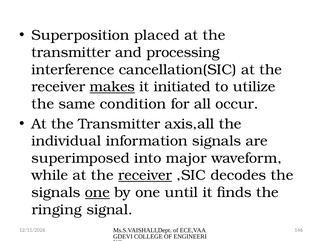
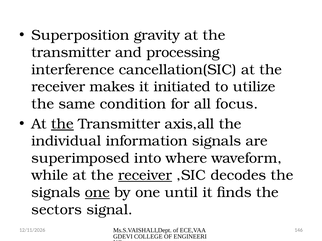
placed: placed -> gravity (157, 35)
makes underline: present -> none (112, 87)
occur: occur -> focus (237, 104)
the underline: none -> present (62, 124)
major: major -> where (186, 158)
ringing: ringing -> sectors (57, 210)
